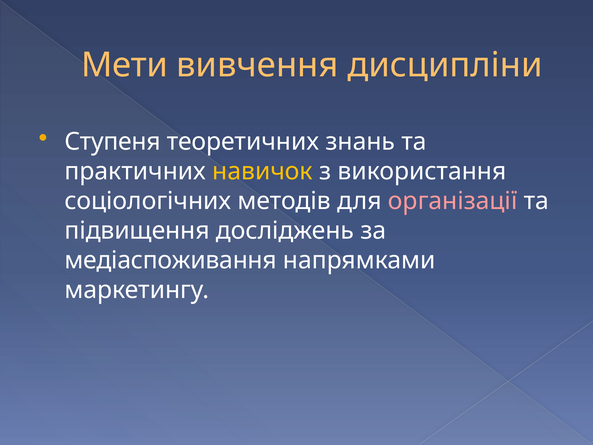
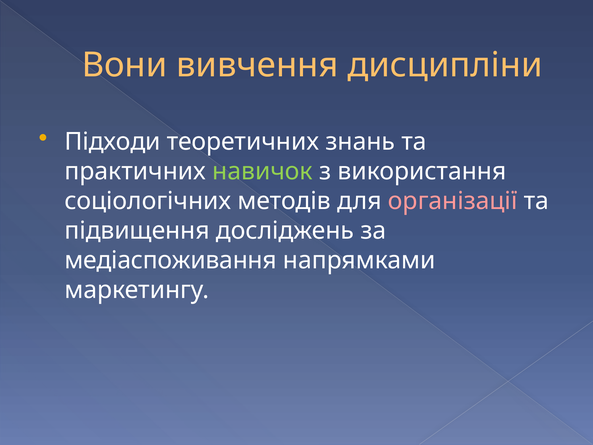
Мети: Мети -> Вони (125, 65)
Ступеня: Ступеня -> Підходи (113, 142)
навичок colour: yellow -> light green (262, 171)
